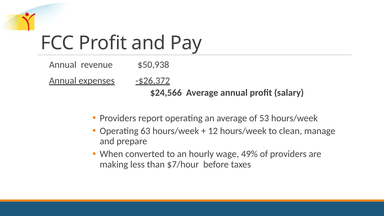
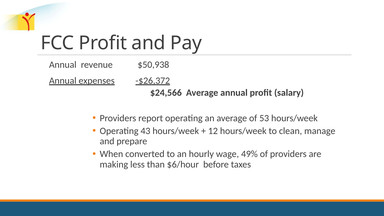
63: 63 -> 43 (145, 131)
$7/hour: $7/hour -> $6/hour (183, 164)
